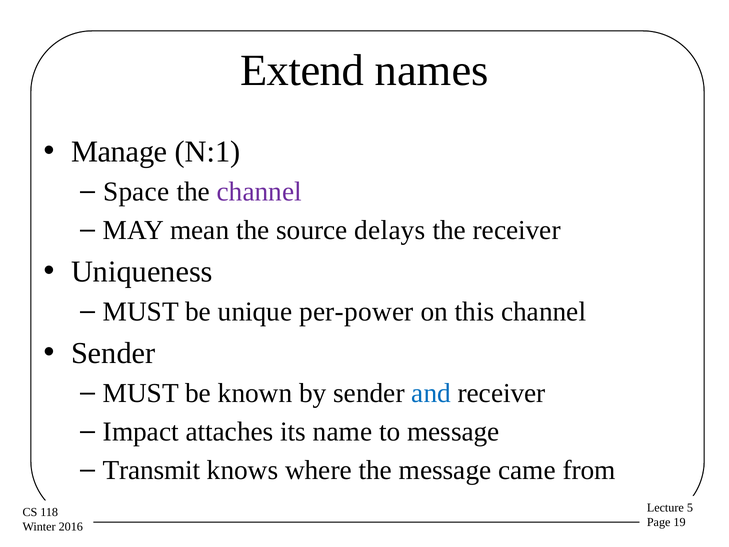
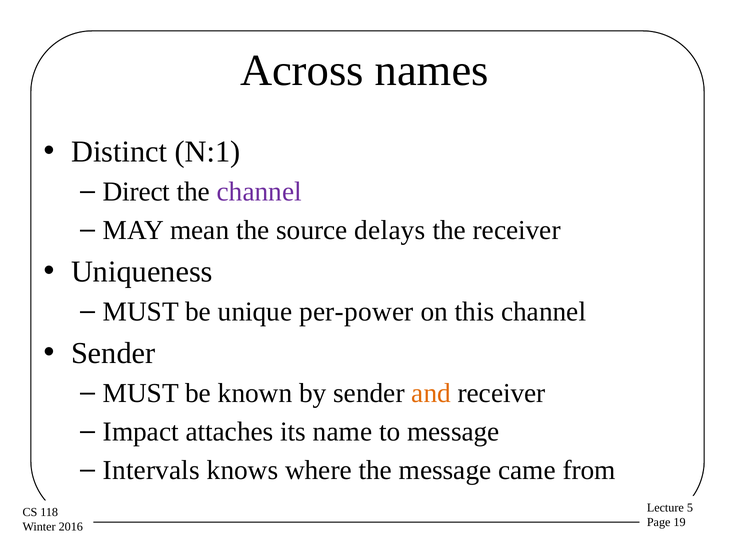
Extend: Extend -> Across (302, 71)
Manage: Manage -> Distinct (119, 152)
Space: Space -> Direct (136, 192)
and colour: blue -> orange (431, 393)
Transmit: Transmit -> Intervals (151, 470)
